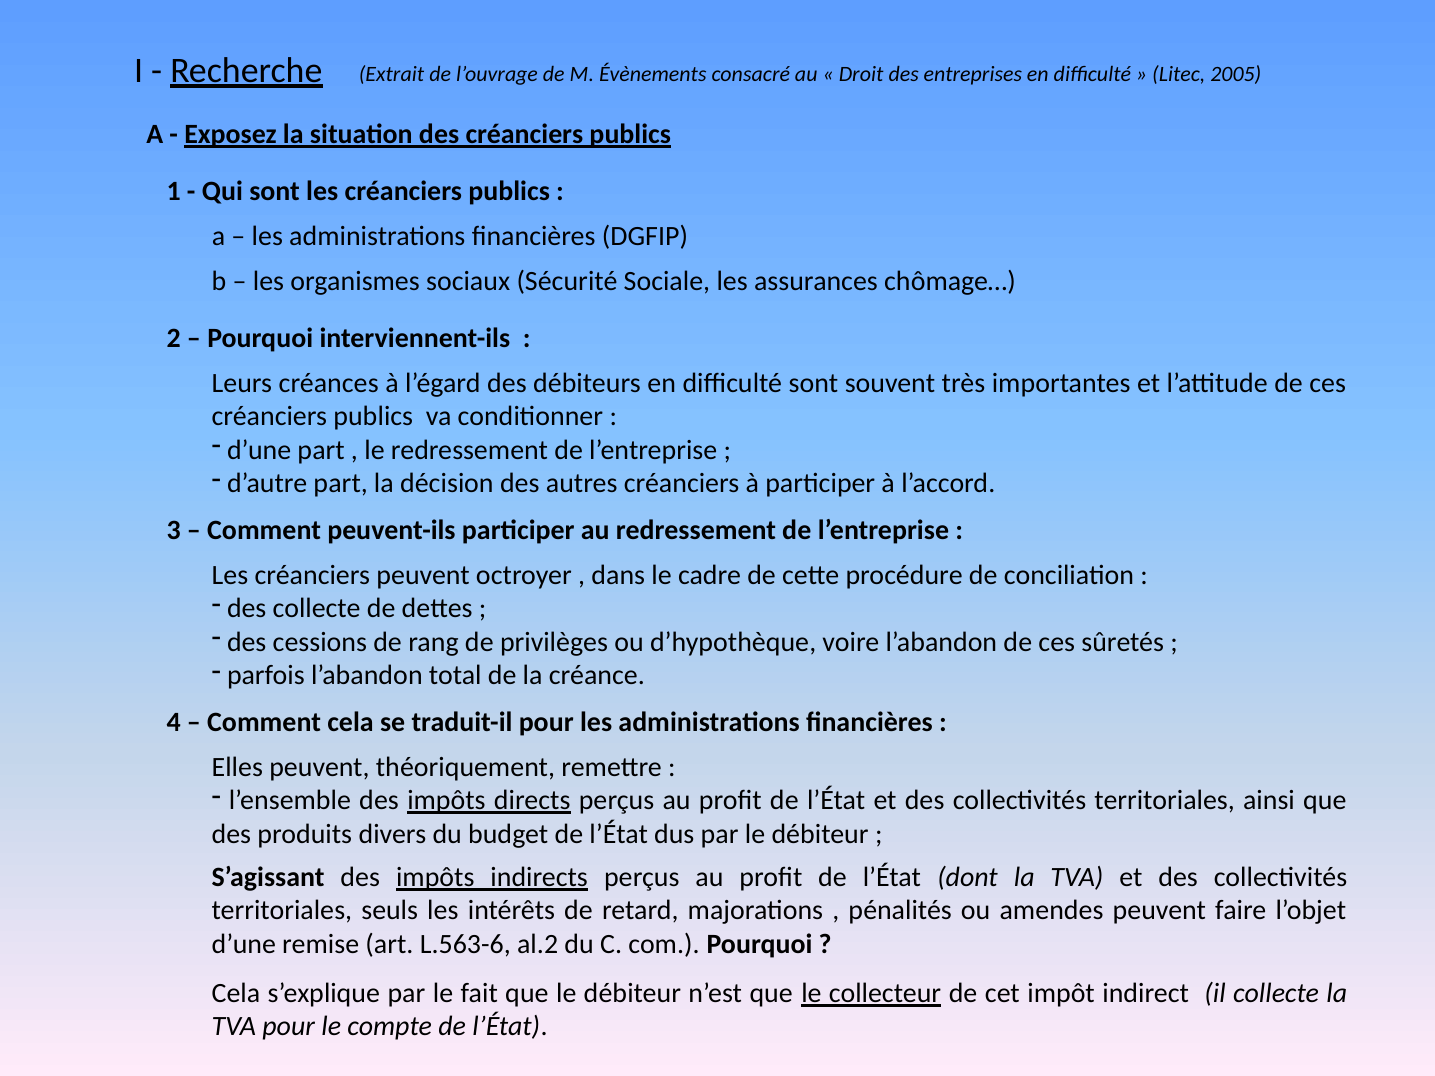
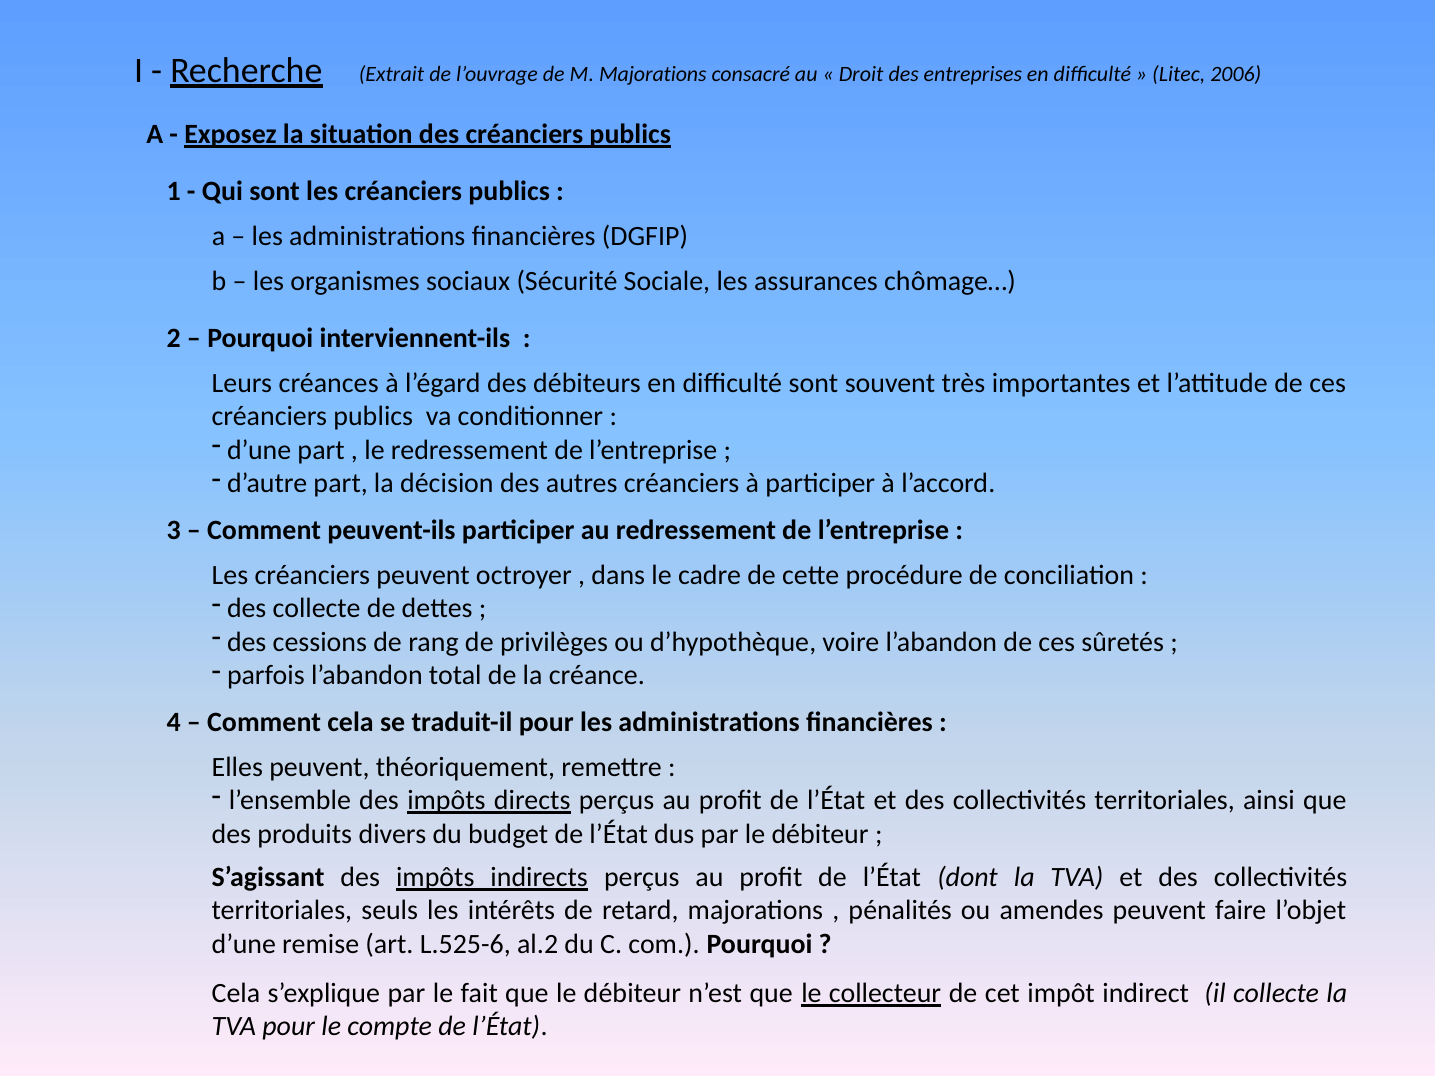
M Évènements: Évènements -> Majorations (653, 74)
2005: 2005 -> 2006 (1236, 74)
L.563-6: L.563-6 -> L.525-6 (465, 944)
